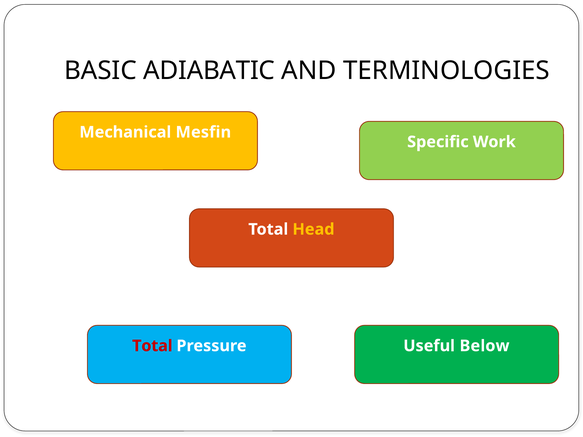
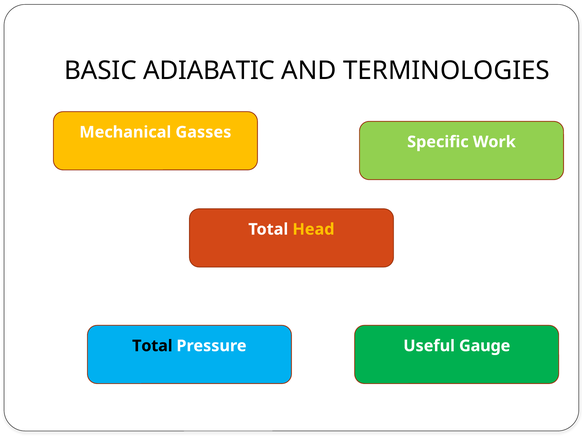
Mesfin: Mesfin -> Gasses (203, 132)
Total colour: red -> black (152, 346)
Below: Below -> Gauge (485, 346)
